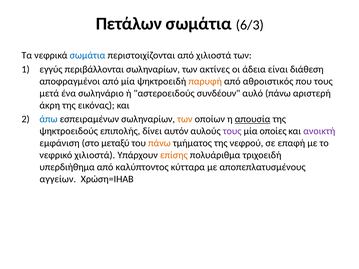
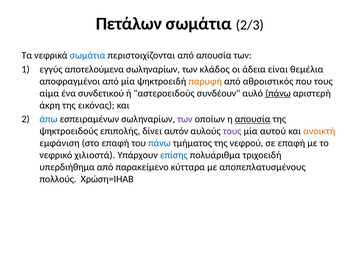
6/3: 6/3 -> 2/3 (250, 25)
από χιλιοστά: χιλιοστά -> απουσία (214, 55)
περιβάλλονται: περιβάλλονται -> αποτελούμενα (94, 69)
ακτίνες: ακτίνες -> κλάδος (215, 69)
διάθεση: διάθεση -> θεμέλια (307, 69)
μετά: μετά -> αίμα (49, 93)
σωληνάριο: σωληνάριο -> συνδετικού (101, 93)
πάνω underline: none -> present (278, 93)
των colour: orange -> purple (185, 119)
οποίες: οποίες -> αυτού (273, 131)
ανοικτή colour: purple -> orange (319, 131)
στο μεταξύ: μεταξύ -> επαφή (115, 143)
πάνω colour: orange -> blue (159, 143)
επίσης colour: orange -> blue (174, 155)
καλύπτοντος: καλύπτοντος -> παρακείμενο (142, 167)
αγγείων: αγγείων -> πολλούς (58, 179)
